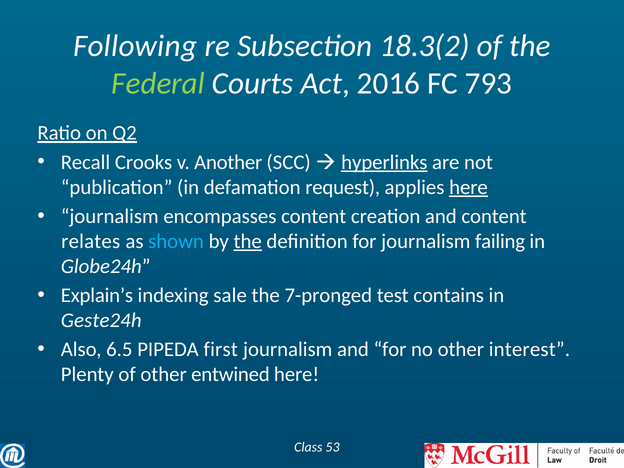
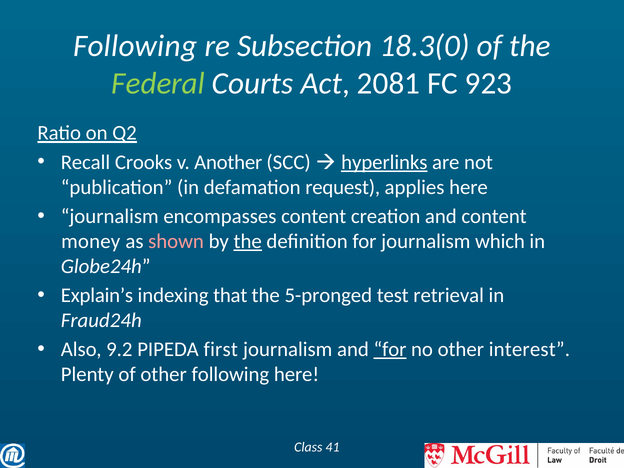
18.3(2: 18.3(2 -> 18.3(0 (424, 46)
2016: 2016 -> 2081 (389, 83)
793: 793 -> 923 (489, 83)
here underline: present -> none (468, 187)
relates: relates -> money (91, 241)
shown colour: light blue -> pink (176, 241)
failing: failing -> which (500, 241)
sale: sale -> that (230, 295)
7-pronged: 7-pronged -> 5-pronged (328, 295)
contains: contains -> retrieval (449, 295)
Geste24h: Geste24h -> Fraud24h (101, 320)
6.5: 6.5 -> 9.2 (119, 349)
for underline: none -> present (390, 349)
other entwined: entwined -> following (230, 374)
53: 53 -> 41 (333, 447)
